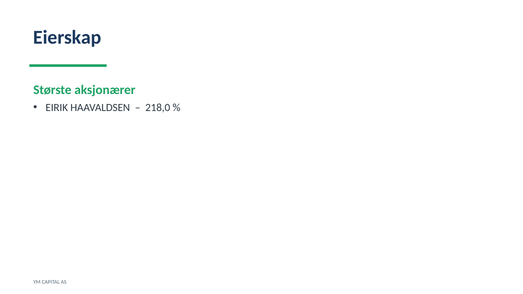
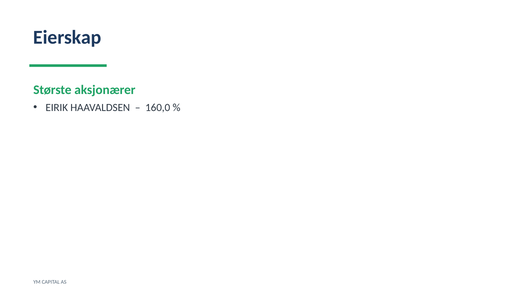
218,0: 218,0 -> 160,0 (158, 108)
